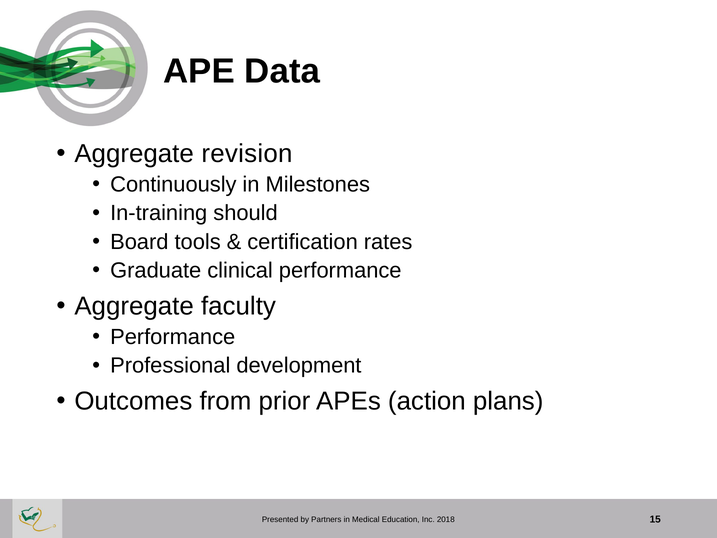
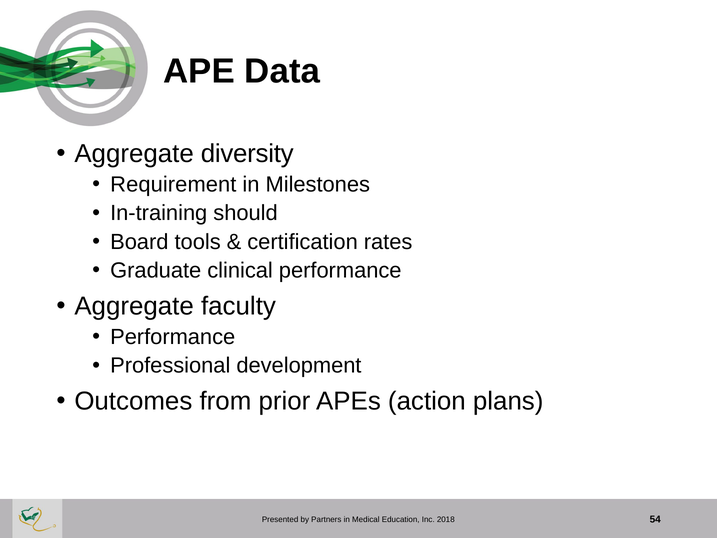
revision: revision -> diversity (247, 154)
Continuously: Continuously -> Requirement (173, 184)
15: 15 -> 54 (655, 519)
